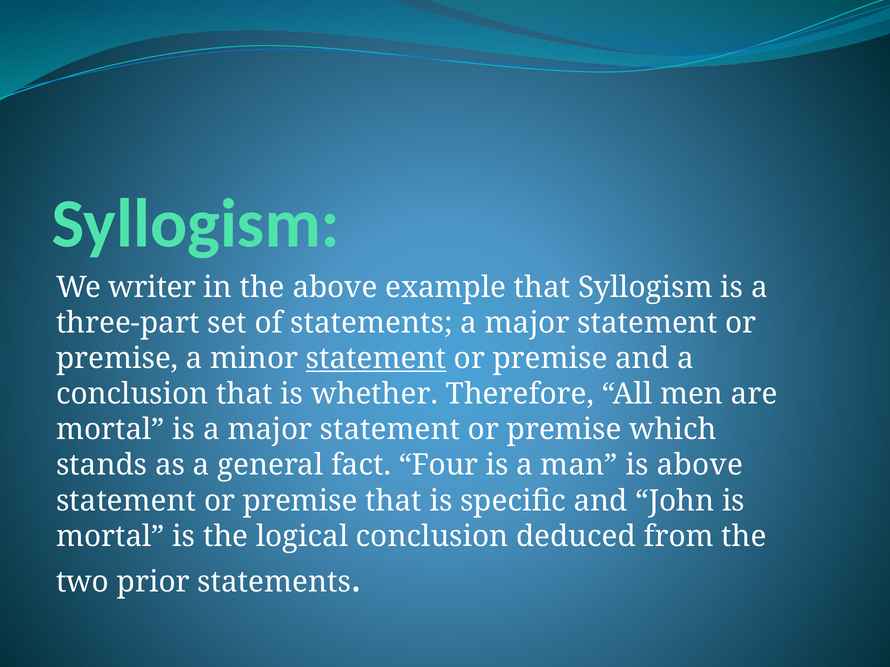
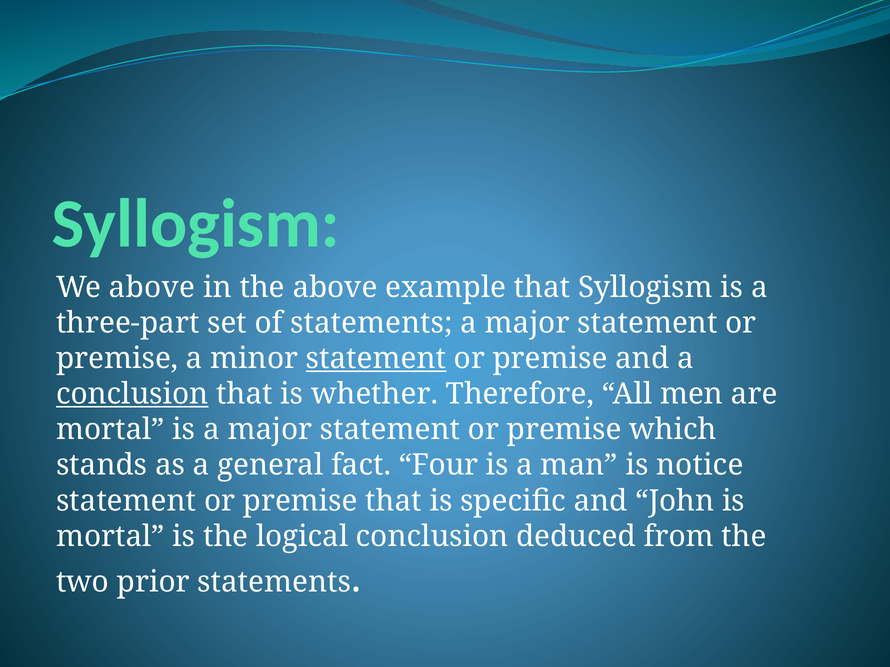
We writer: writer -> above (152, 288)
conclusion underline: none -> present (132, 394)
is above: above -> notice (700, 466)
